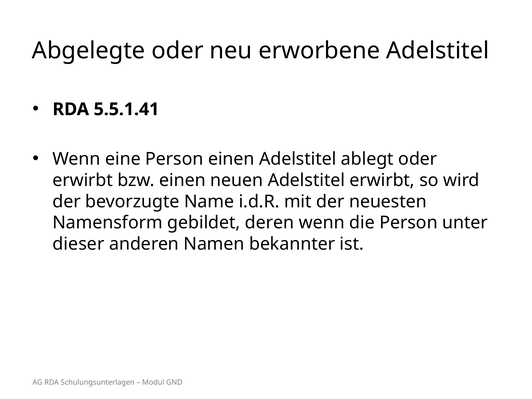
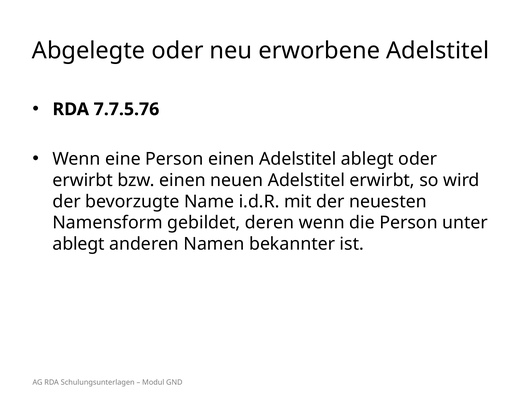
5.5.1.41: 5.5.1.41 -> 7.7.5.76 (126, 109)
dieser: dieser -> ablegt (79, 244)
